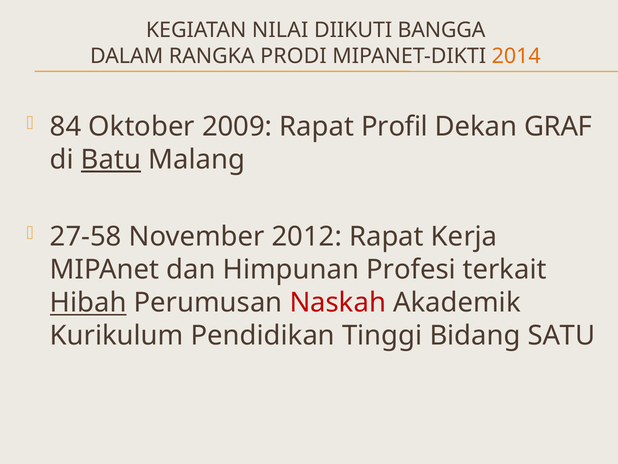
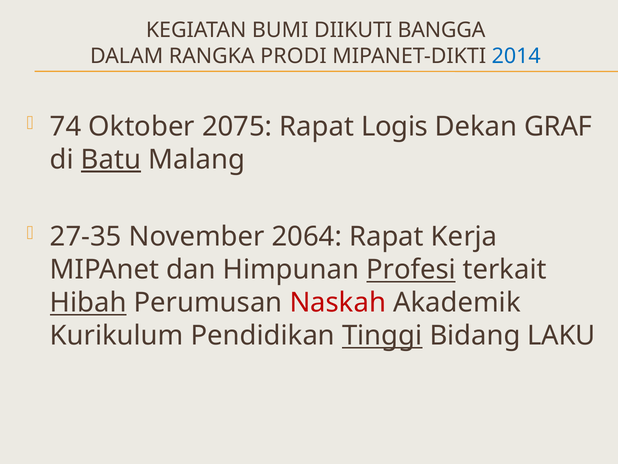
NILAI: NILAI -> BUMI (280, 30)
2014 colour: orange -> blue (516, 56)
84: 84 -> 74 (66, 127)
2009: 2009 -> 2075 (237, 127)
Profil: Profil -> Logis (395, 127)
27-58: 27-58 -> 27-35 (86, 236)
2012: 2012 -> 2064 (307, 236)
Profesi underline: none -> present (411, 269)
Tinggi underline: none -> present (382, 335)
SATU: SATU -> LAKU (561, 335)
